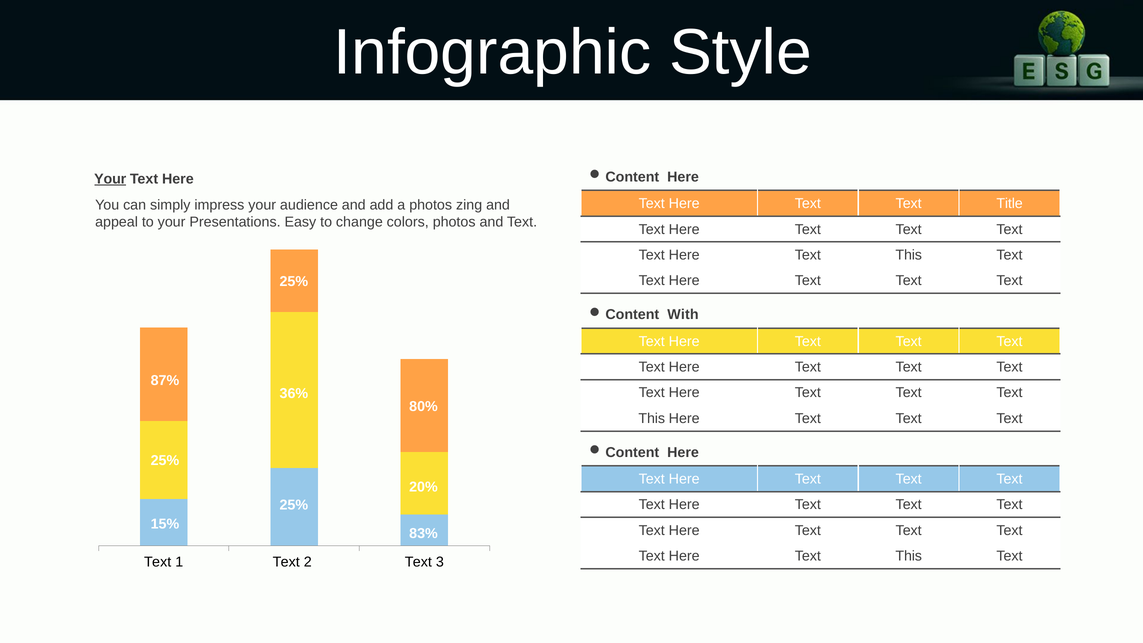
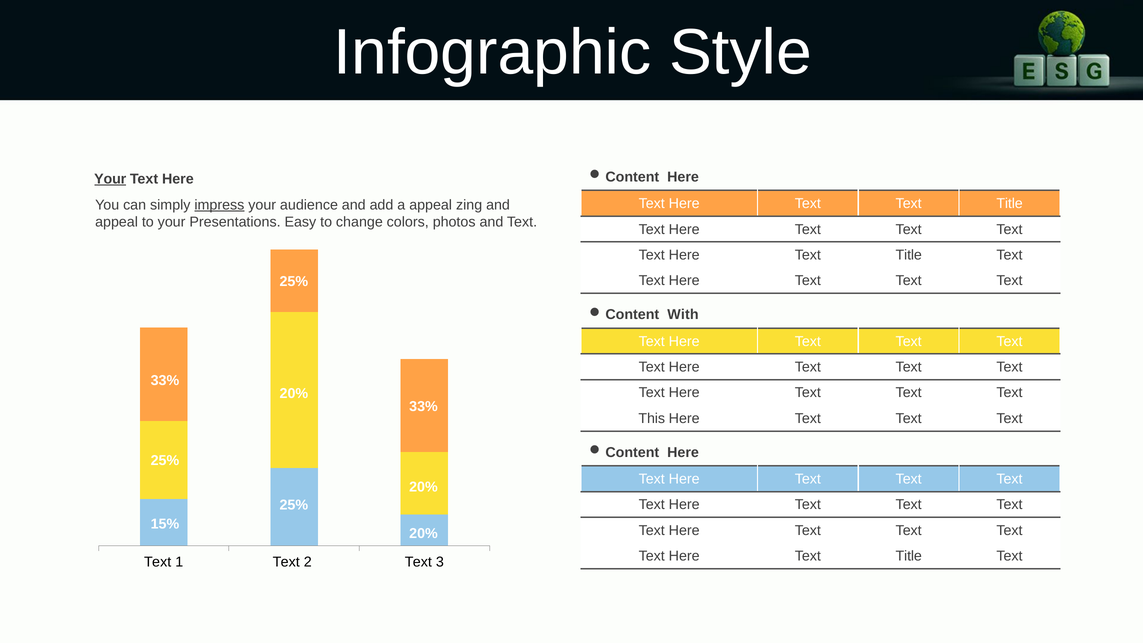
impress underline: none -> present (219, 205)
a photos: photos -> appeal (431, 205)
This: This -> Title (909, 255)
87%: 87% -> 33% (165, 380)
36%: 36% -> 20% (294, 393)
80%: 80% -> 33% (423, 406)
83%: 83% -> 20% (423, 533)
This: This -> Title (909, 556)
